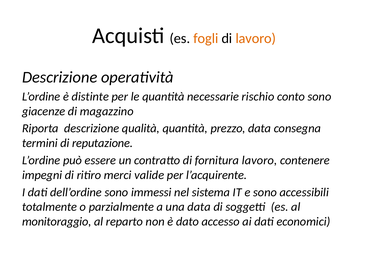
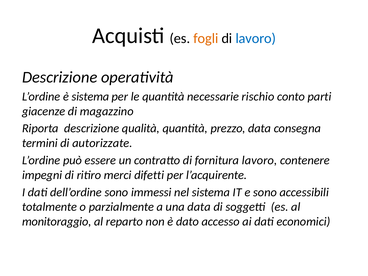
lavoro colour: orange -> blue (256, 38)
è distinte: distinte -> sistema (90, 97)
conto sono: sono -> parti (320, 97)
reputazione: reputazione -> autorizzate (102, 143)
valide: valide -> difetti (149, 175)
